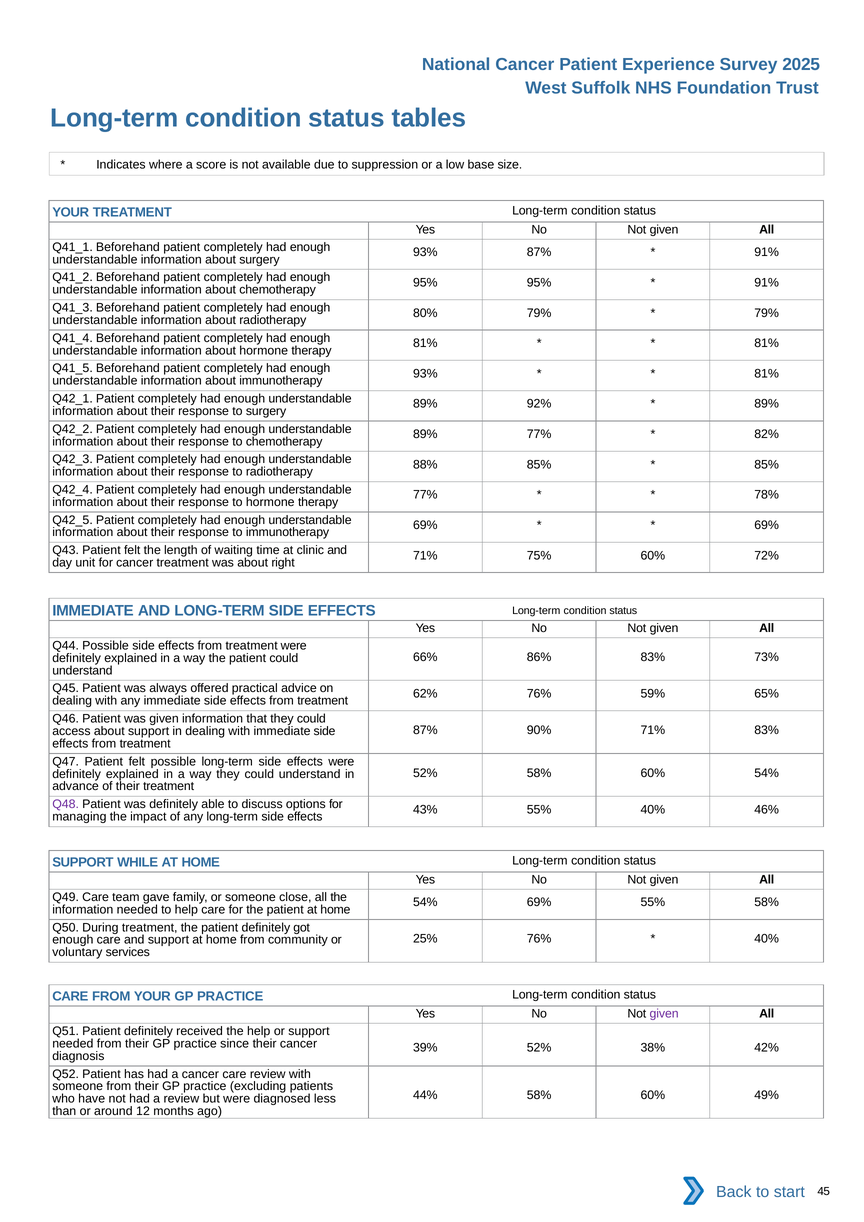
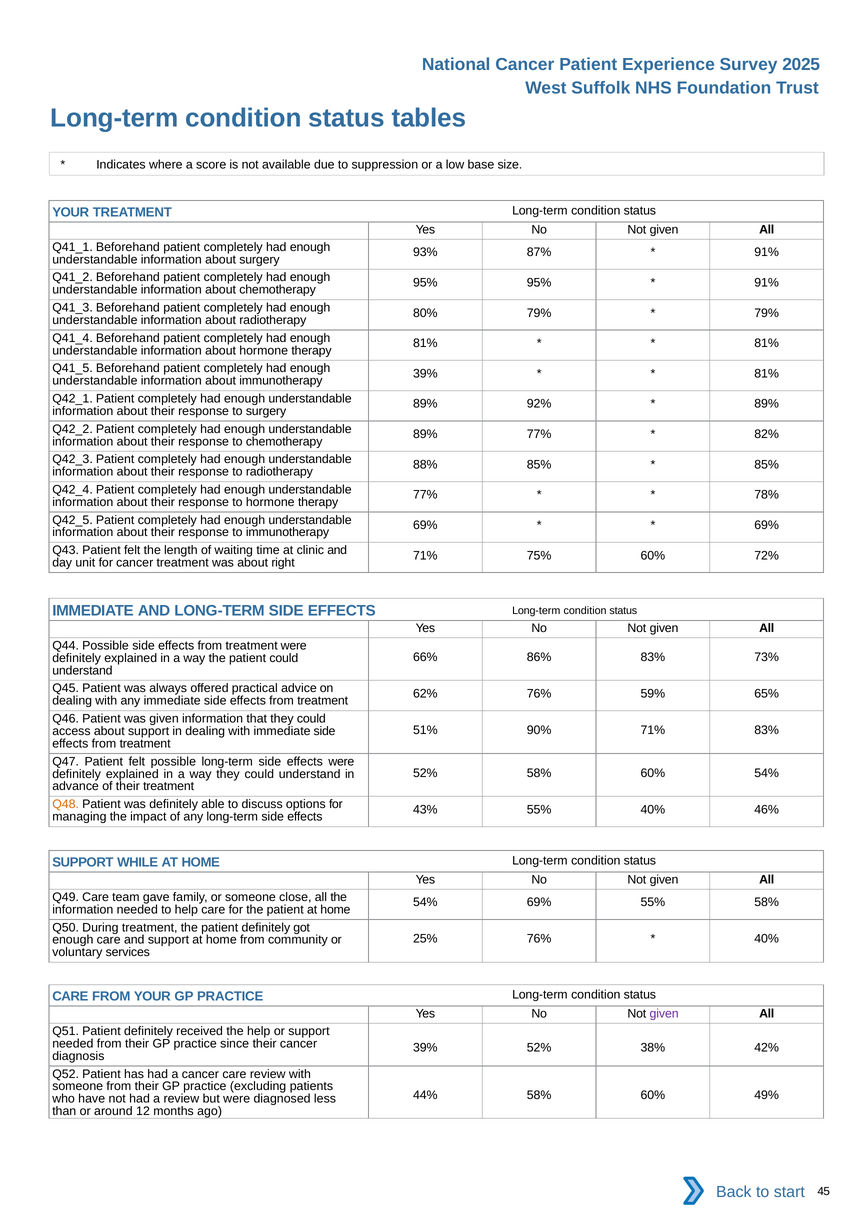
93%: 93% -> 39% (425, 374)
87%: 87% -> 51% (425, 731)
Q48 colour: purple -> orange (66, 805)
